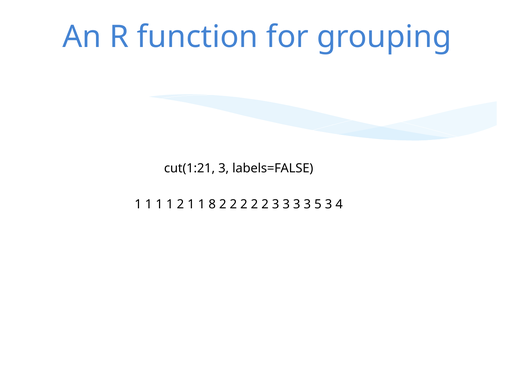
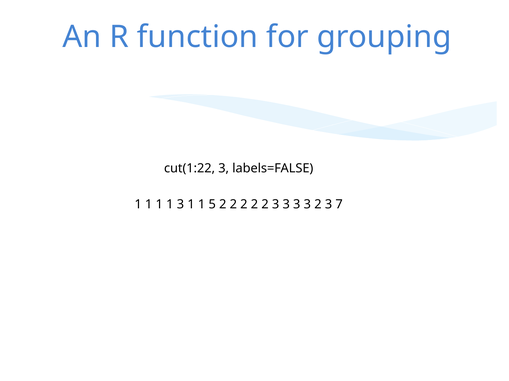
cut(1:21: cut(1:21 -> cut(1:22 (190, 169)
1 2: 2 -> 3 (180, 205)
8: 8 -> 5 (212, 205)
3 5: 5 -> 2 (318, 205)
4: 4 -> 7 (339, 205)
